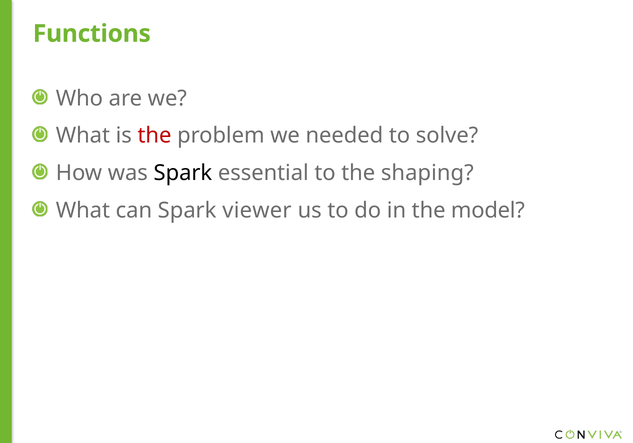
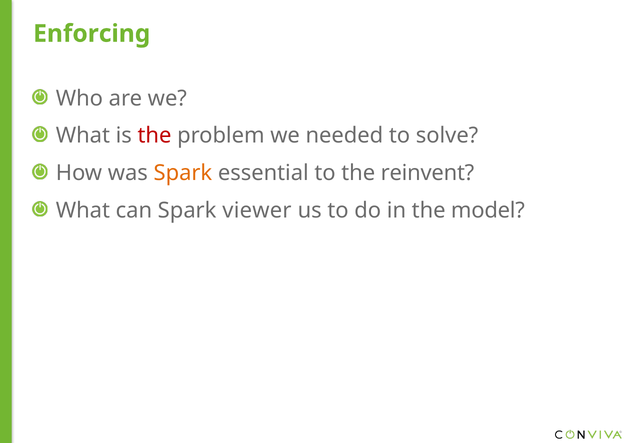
Functions: Functions -> Enforcing (92, 34)
Spark colour: black -> orange (183, 173)
shaping: shaping -> reinvent (427, 173)
